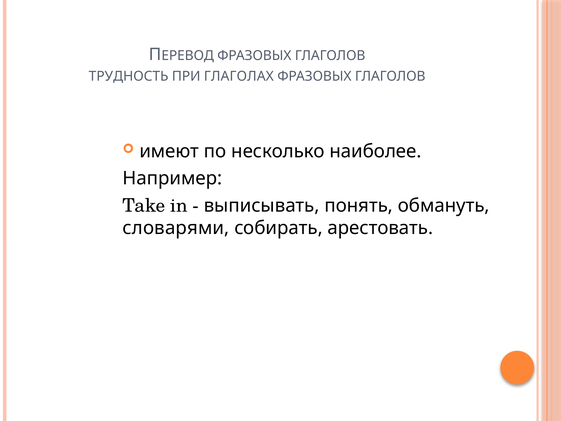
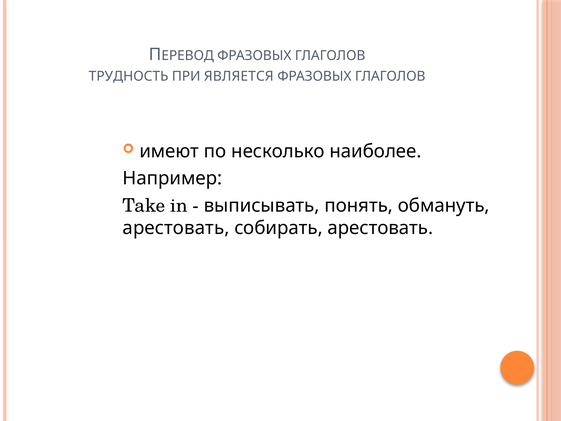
ГЛАГОЛАХ: ГЛАГОЛАХ -> ЯВЛЯЕТСЯ (239, 76)
словарями: словарями -> арестовать (176, 228)
